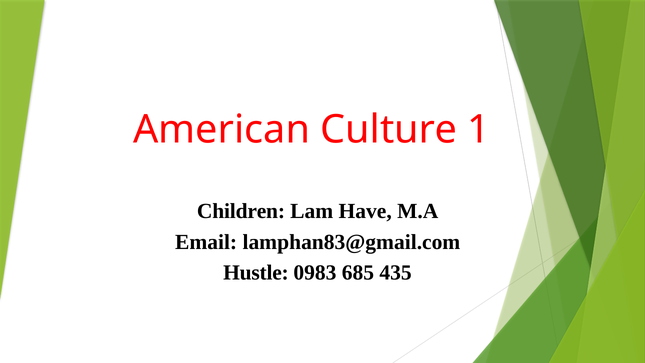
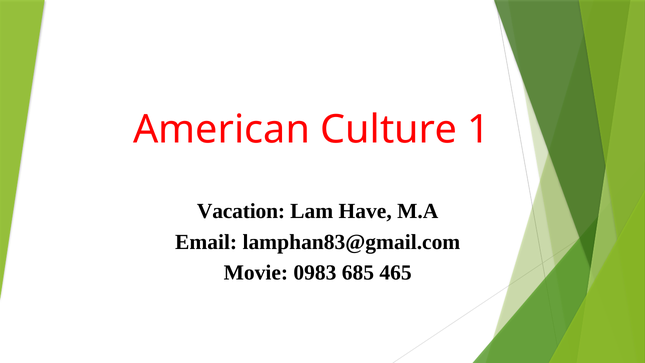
Children: Children -> Vacation (241, 211)
Hustle: Hustle -> Movie (256, 273)
435: 435 -> 465 (396, 273)
